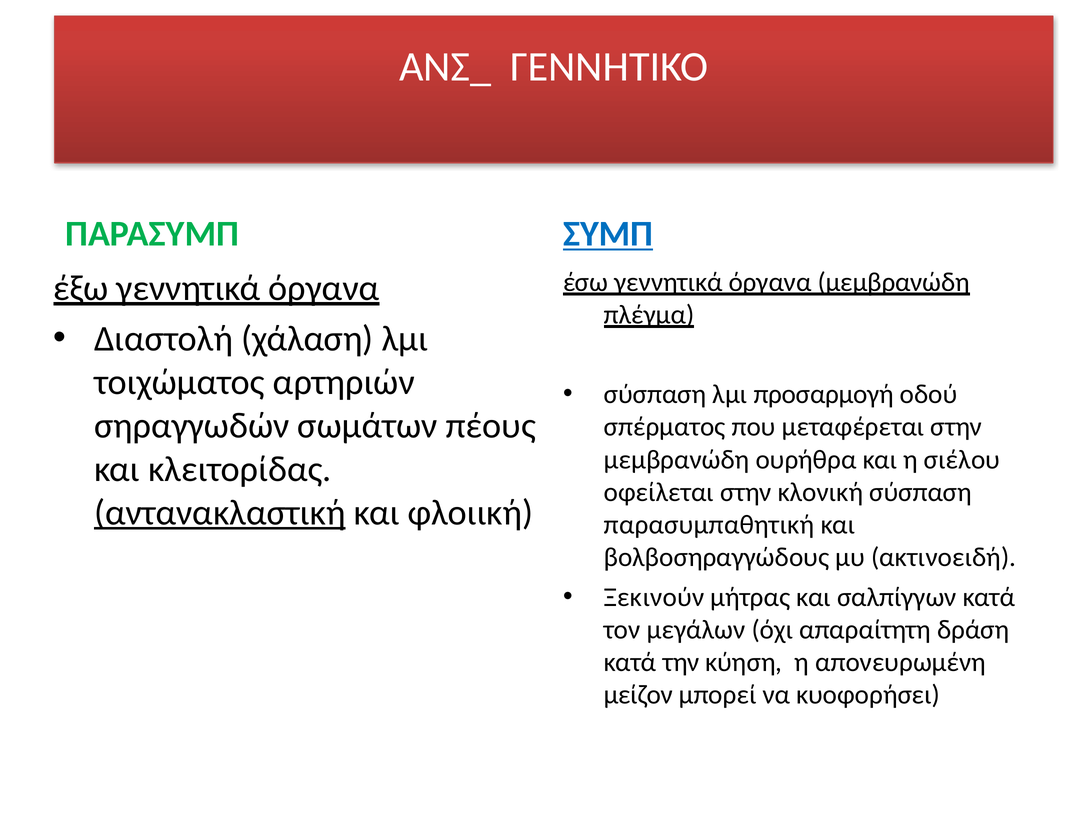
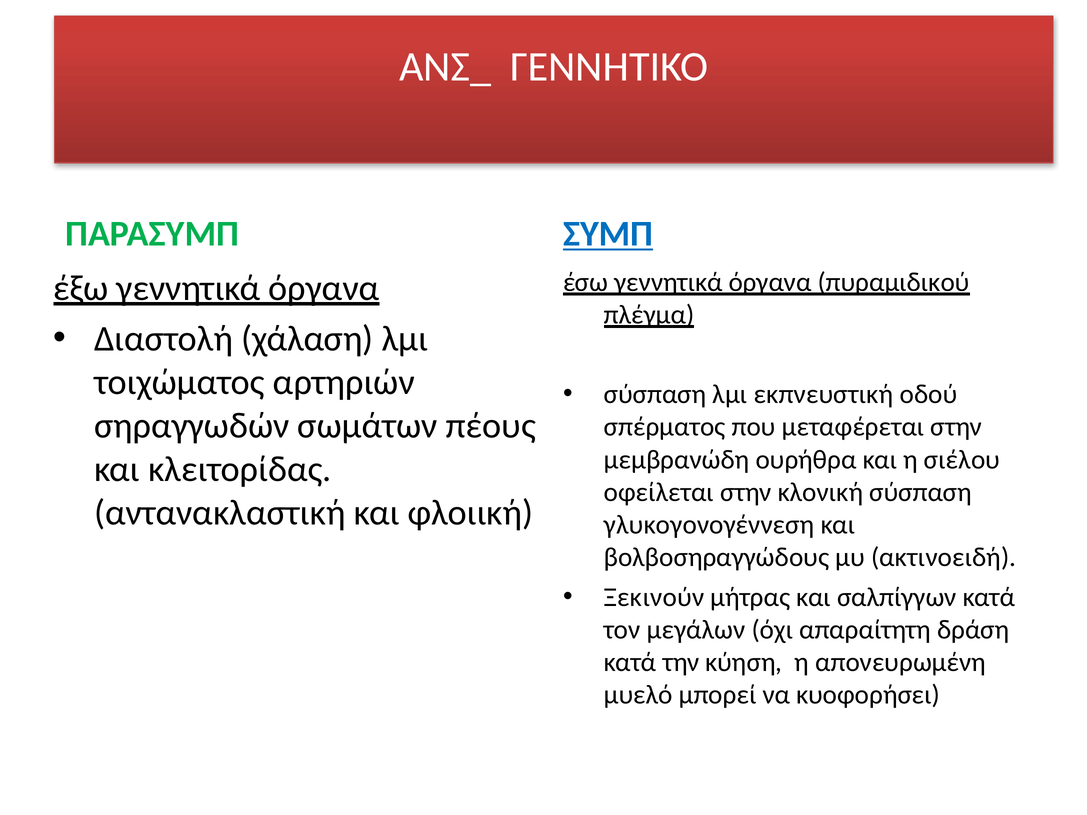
όργανα μεμβρανώδη: μεμβρανώδη -> πυραμιδικού (894, 282)
προσαρμογή: προσαρμογή -> εκπνευστική (823, 394)
αντανακλαστική underline: present -> none (220, 513)
παρασυμπαθητική: παρασυμπαθητική -> γλυκογονογέννεση (709, 525)
μείζον: μείζον -> μυελό (638, 695)
